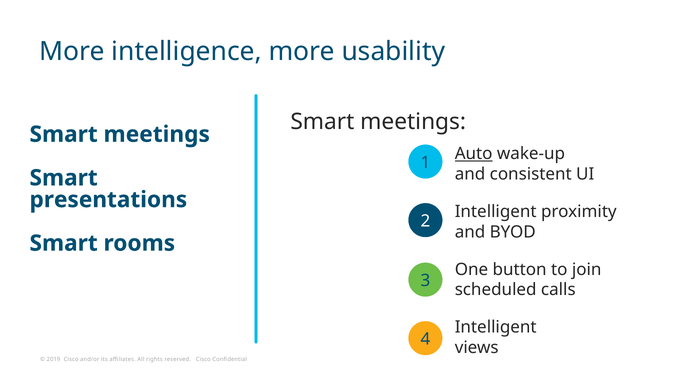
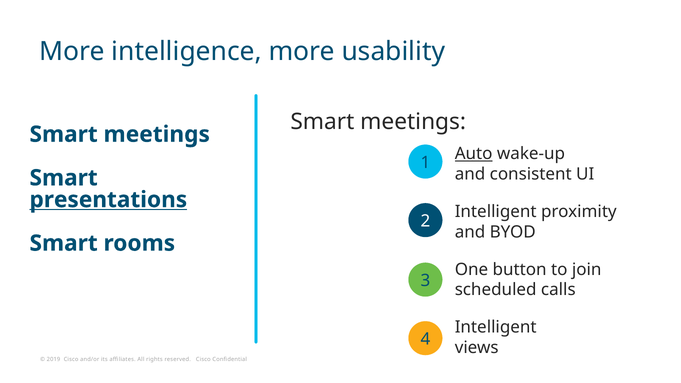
presentations underline: none -> present (108, 200)
